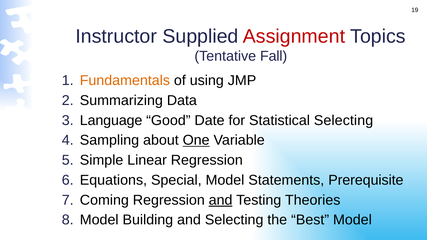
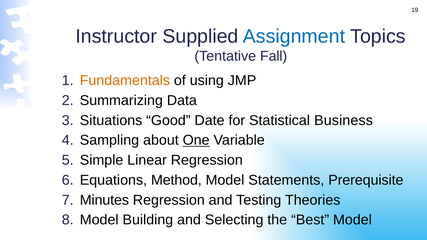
Assignment colour: red -> blue (294, 36)
Language: Language -> Situations (111, 120)
Statistical Selecting: Selecting -> Business (344, 120)
Special: Special -> Method (176, 180)
Coming: Coming -> Minutes (104, 200)
and underline: present -> none (221, 200)
